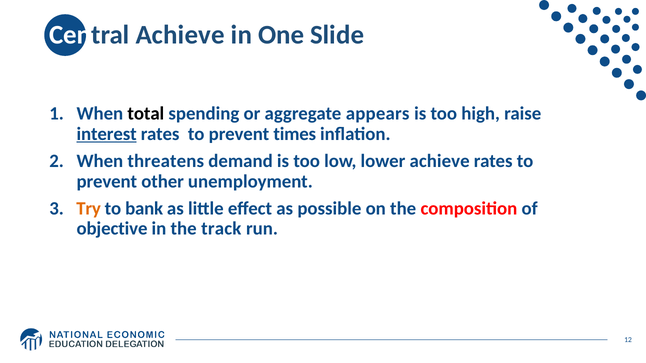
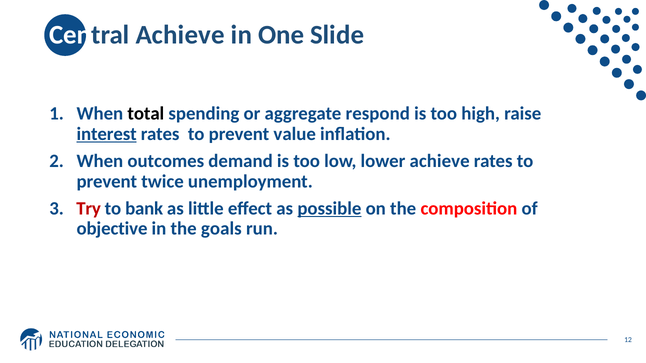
appears: appears -> respond (378, 114)
times: times -> value (295, 134)
threatens: threatens -> outcomes (166, 161)
other: other -> twice (163, 181)
Try colour: orange -> red (89, 209)
possible underline: none -> present (329, 209)
track: track -> goals (221, 229)
